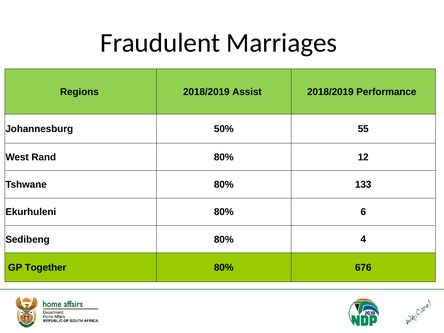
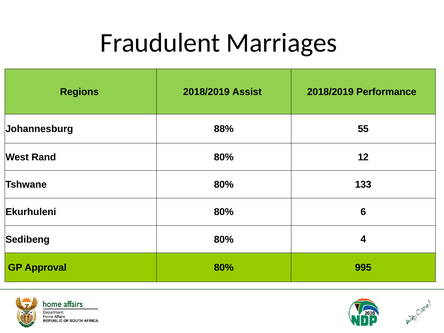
50%: 50% -> 88% (224, 129)
Together: Together -> Approval (46, 268)
676: 676 -> 995 (363, 268)
